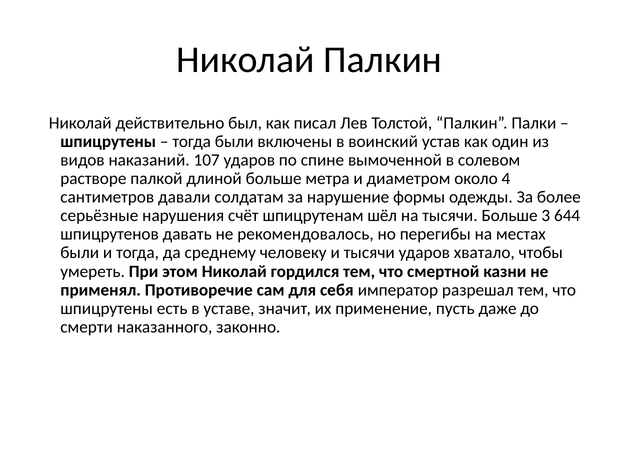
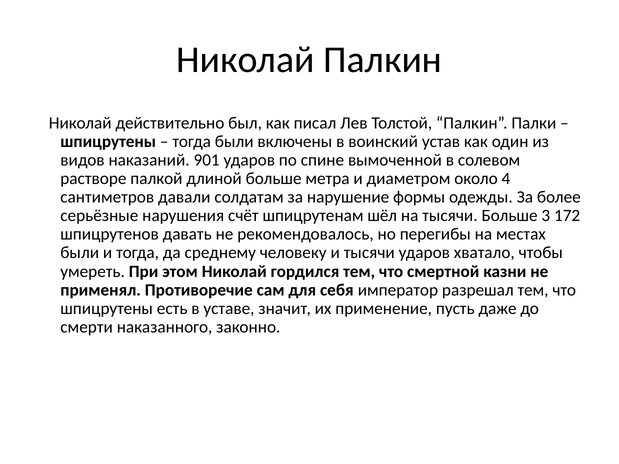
107: 107 -> 901 (207, 160)
644: 644 -> 172 (567, 216)
